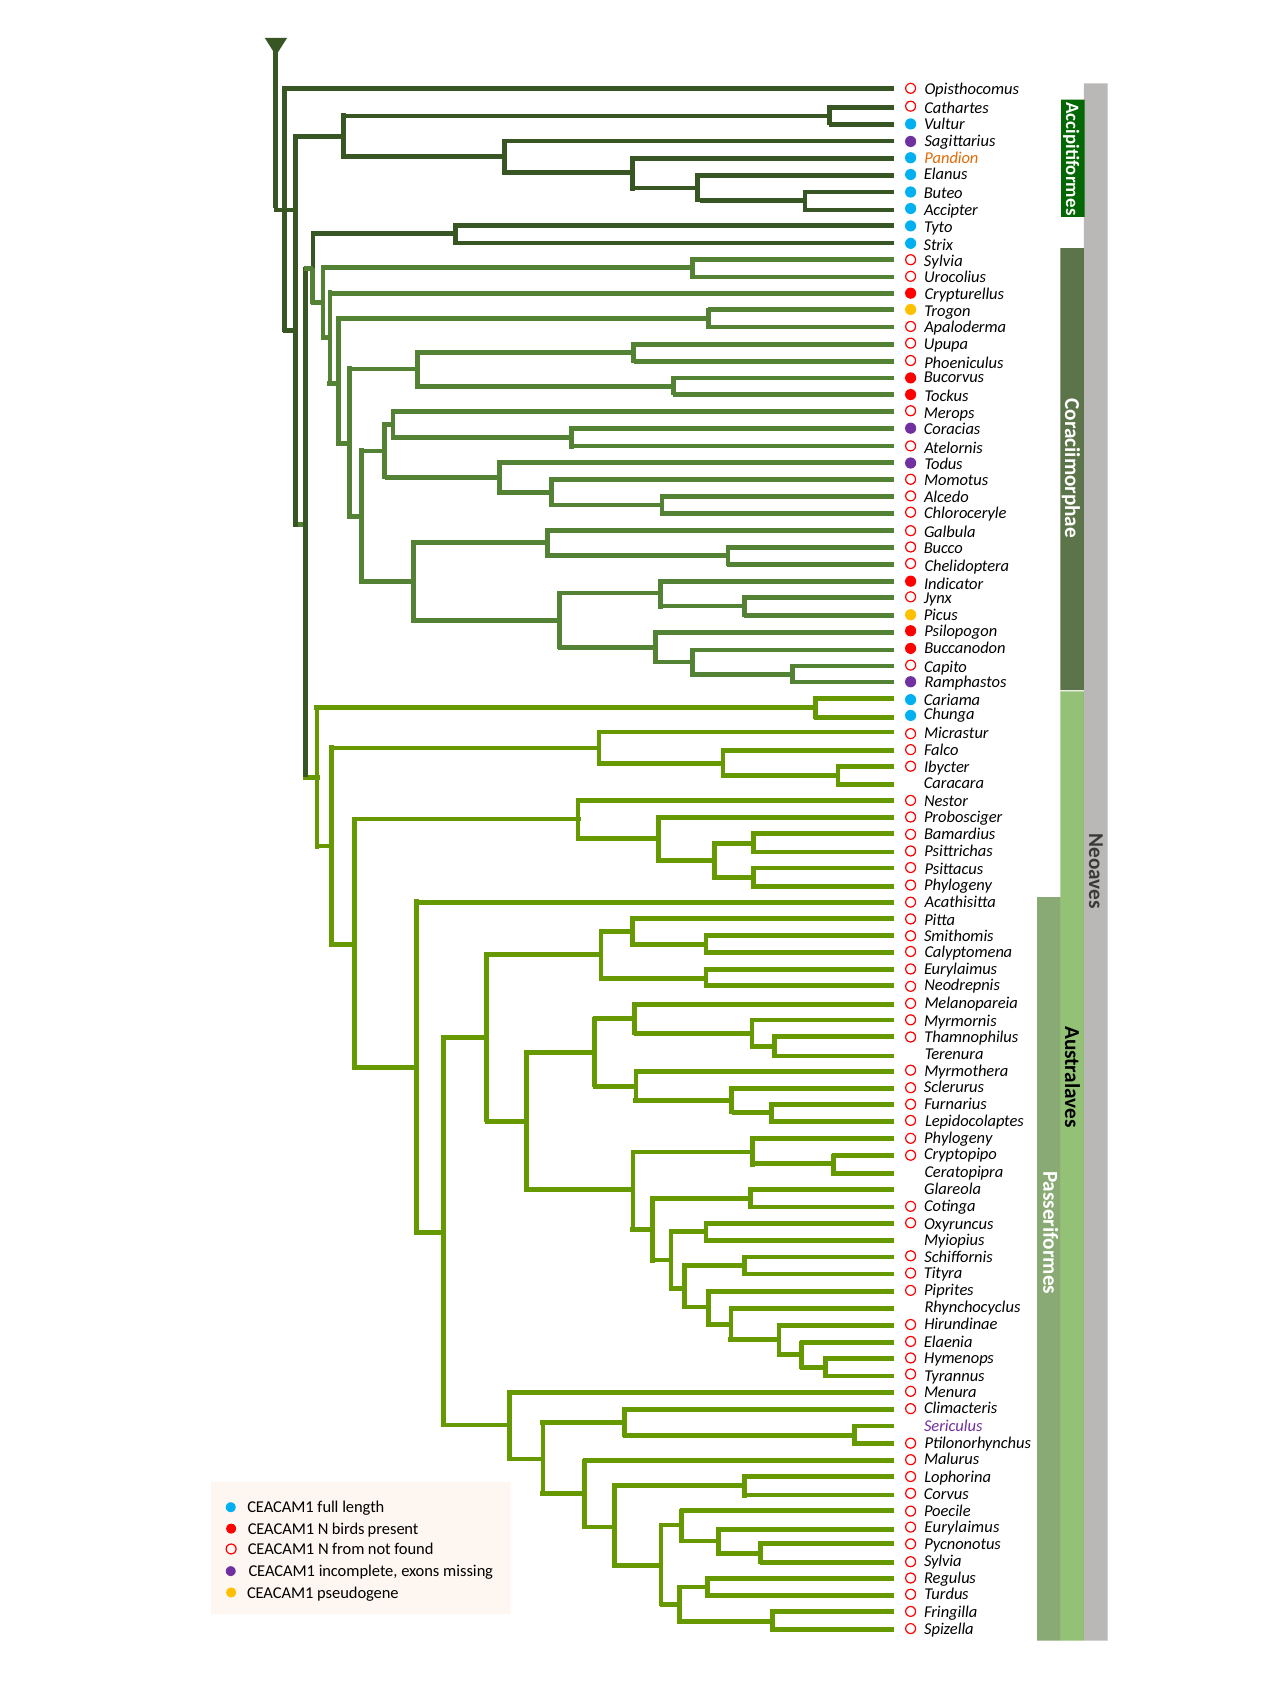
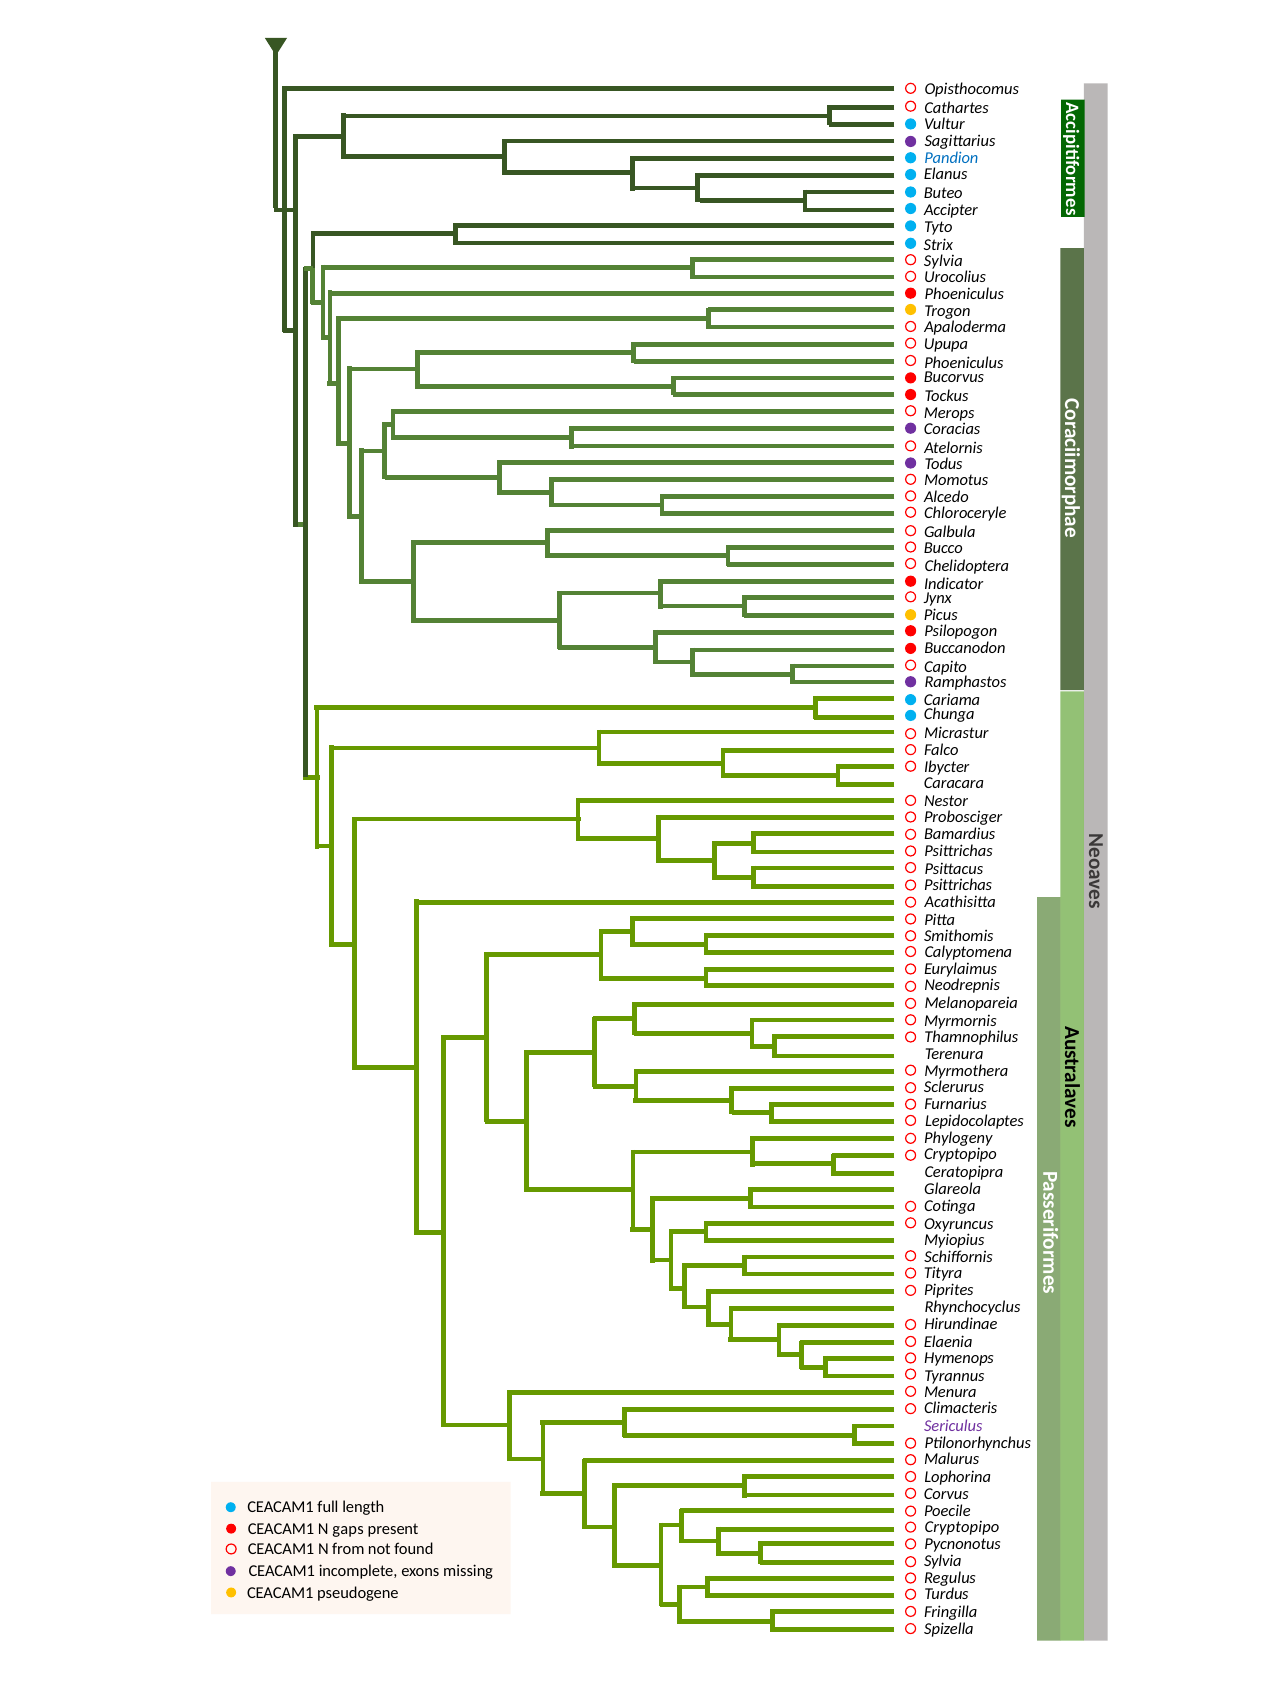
Pandion colour: orange -> blue (951, 158)
Crypturellus: Crypturellus -> Phoeniculus (964, 294)
Phylogeny: Phylogeny -> Psittrichas (958, 885)
Eurylaimus: Eurylaimus -> Cryptopipo (962, 1527)
birds: birds -> gaps (348, 1530)
